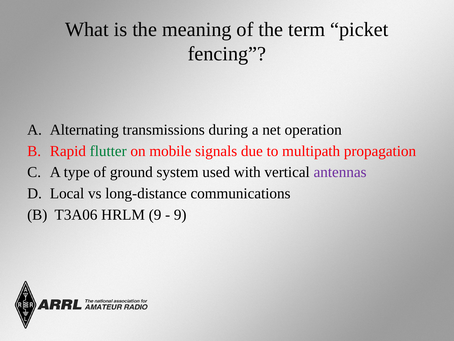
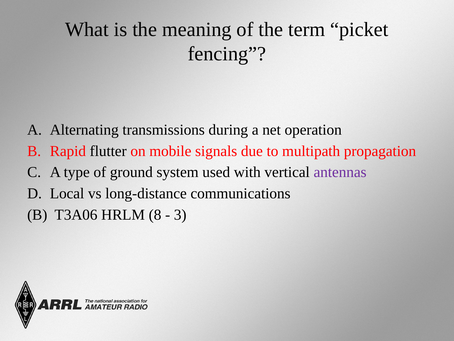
flutter colour: green -> black (108, 151)
HRLM 9: 9 -> 8 (155, 214)
9: 9 -> 3 (180, 214)
